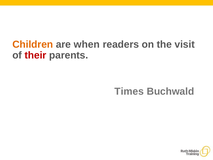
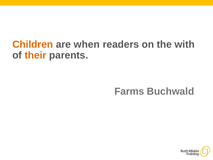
visit: visit -> with (185, 44)
their colour: red -> orange (35, 55)
Times: Times -> Farms (129, 91)
